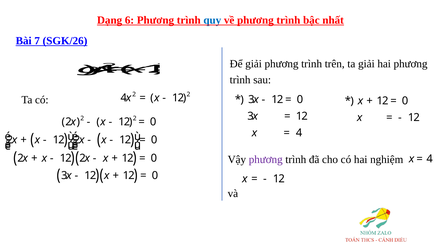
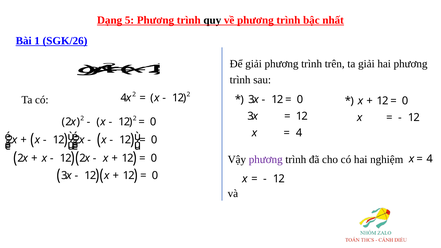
6: 6 -> 5 (129, 20)
quy colour: blue -> black (212, 20)
7: 7 -> 1 (37, 41)
